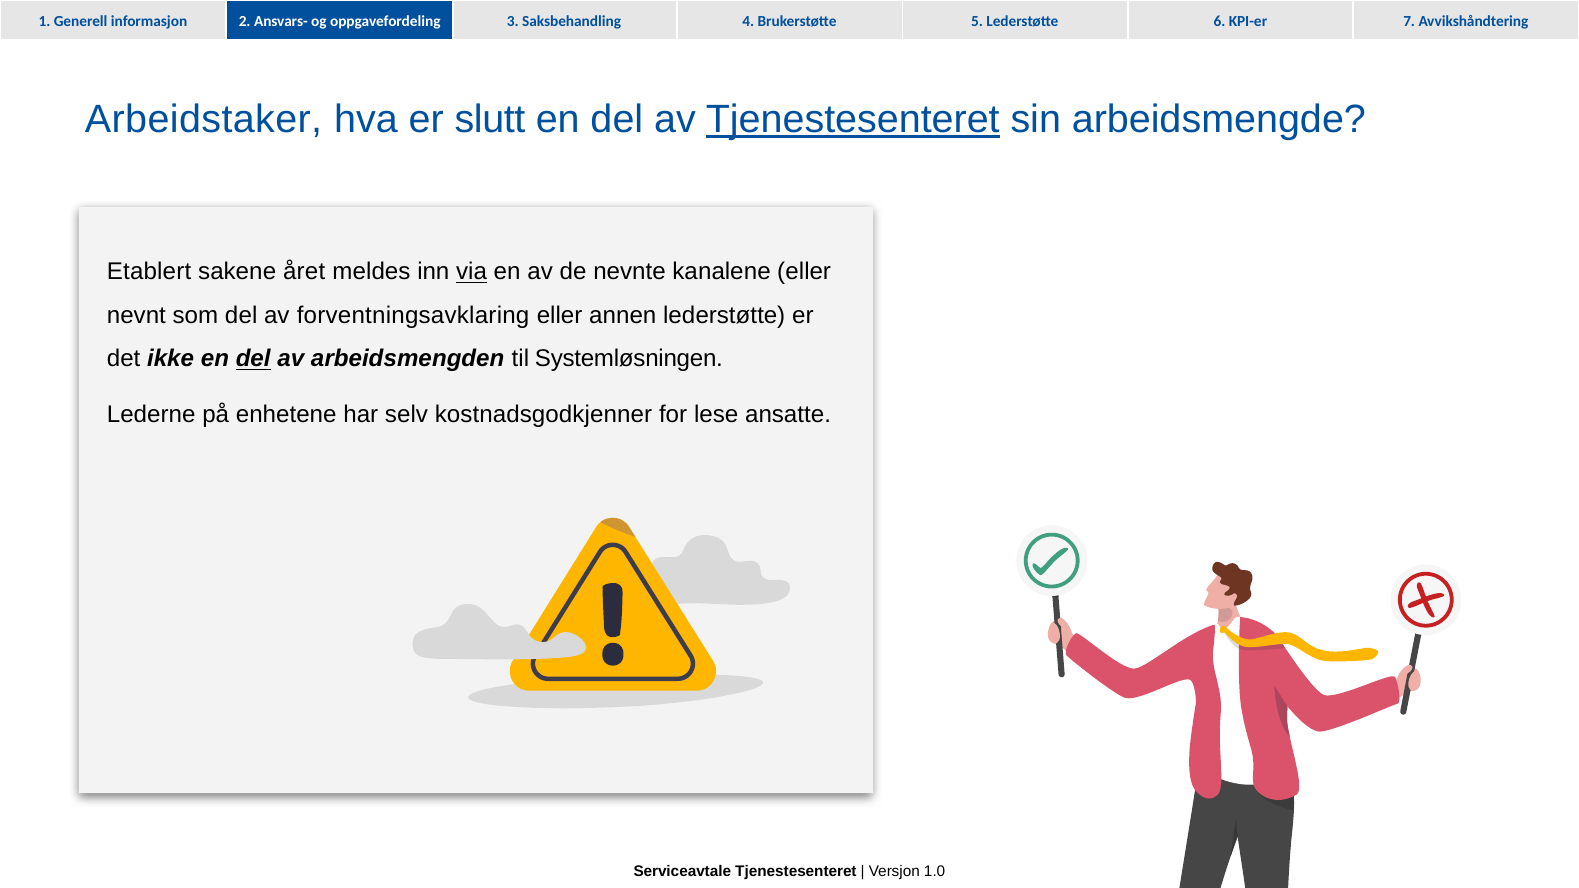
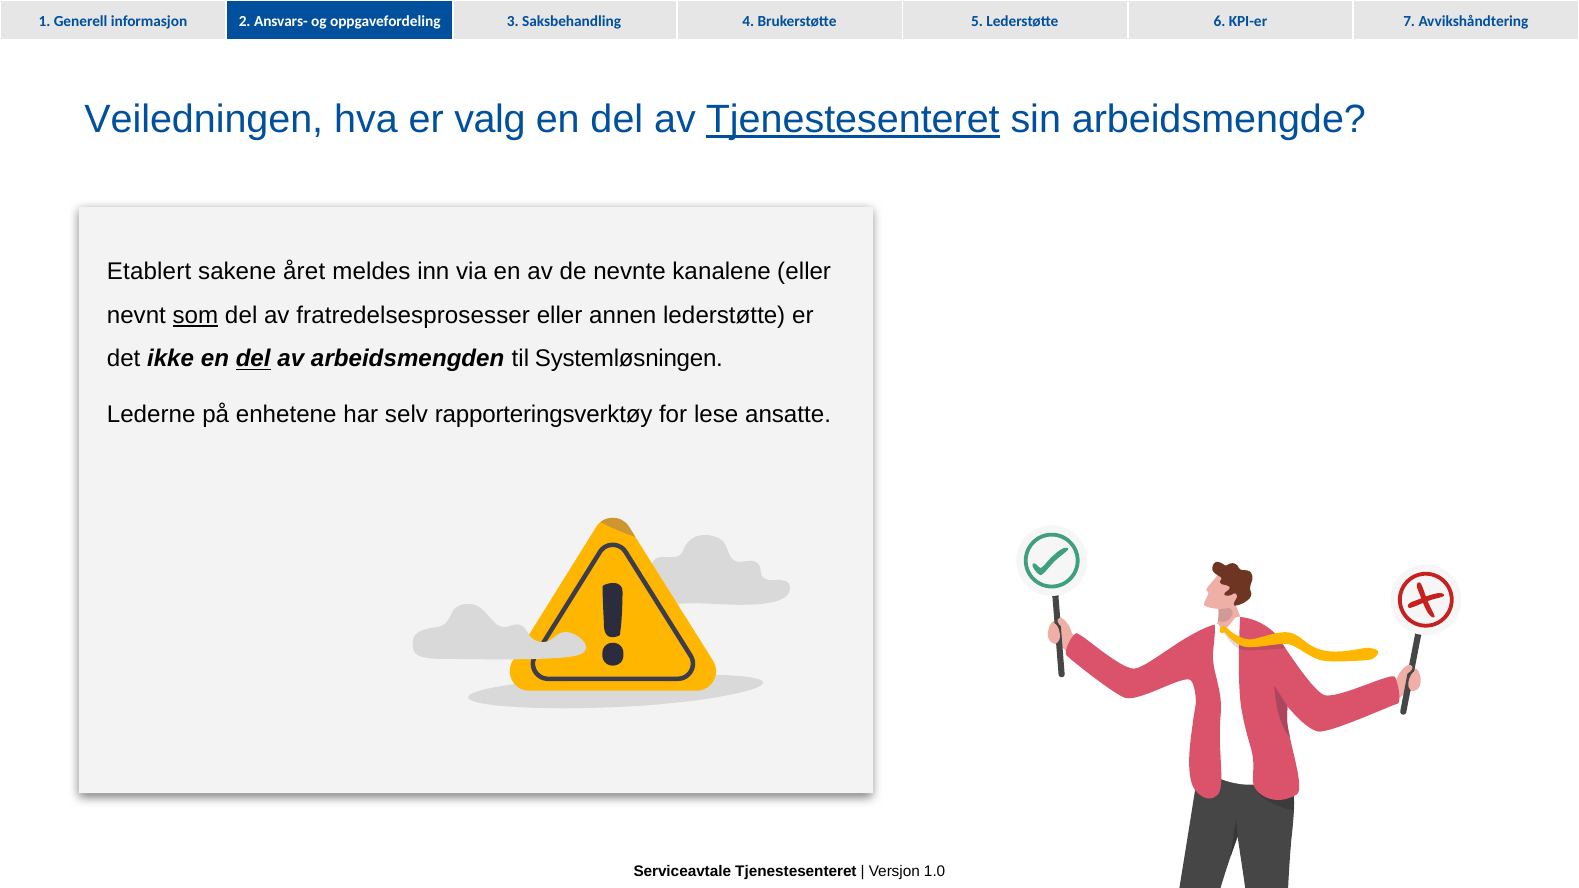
Arbeidstaker: Arbeidstaker -> Veiledningen (204, 120)
slutt: slutt -> valg (490, 120)
via underline: present -> none (472, 272)
som underline: none -> present (195, 316)
forventningsavklaring: forventningsavklaring -> fratredelsesprosesser (413, 316)
kostnadsgodkjenner: kostnadsgodkjenner -> rapporteringsverktøy (544, 415)
